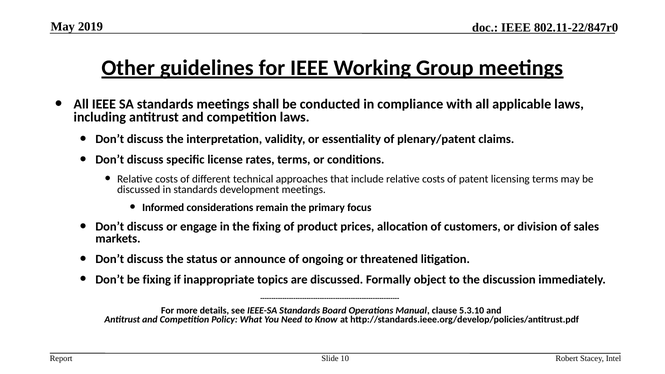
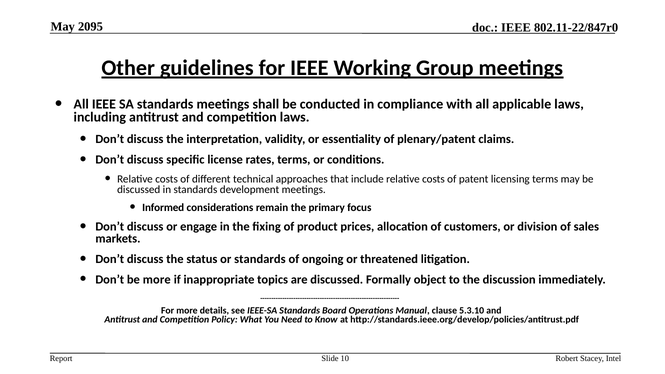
2019: 2019 -> 2095 (90, 26)
or announce: announce -> standards (260, 259)
be fixing: fixing -> more (157, 279)
